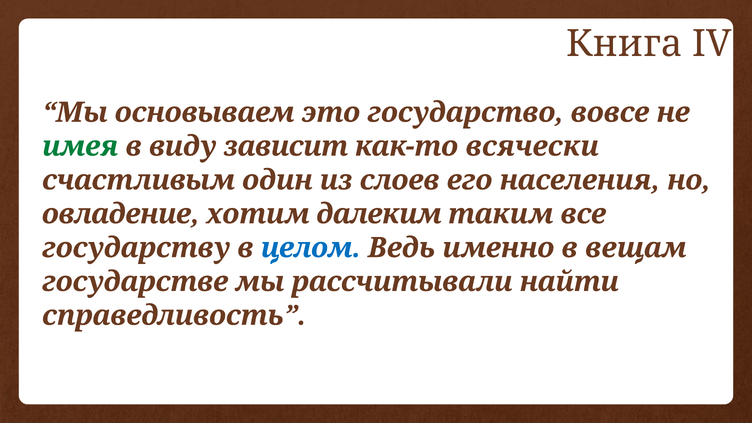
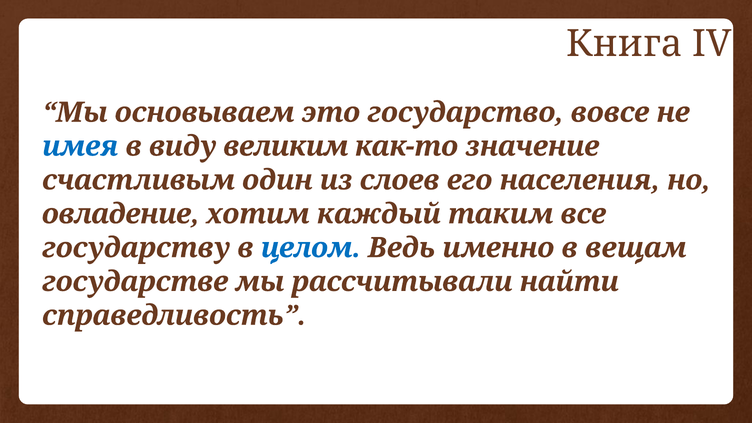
имея colour: green -> blue (80, 146)
зависит: зависит -> великим (286, 146)
всячески: всячески -> значение (532, 146)
далеким: далеким -> каждый (379, 214)
